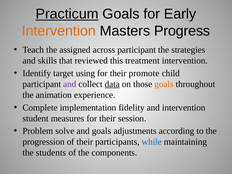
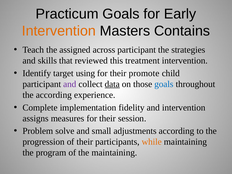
Practicum underline: present -> none (67, 14)
Progress: Progress -> Contains (182, 31)
goals colour: orange -> blue (164, 84)
the animation: animation -> according (54, 95)
student: student -> assigns (36, 118)
and goals: goals -> small (102, 131)
while colour: blue -> orange (152, 142)
students: students -> program (51, 153)
the components: components -> maintaining (114, 153)
